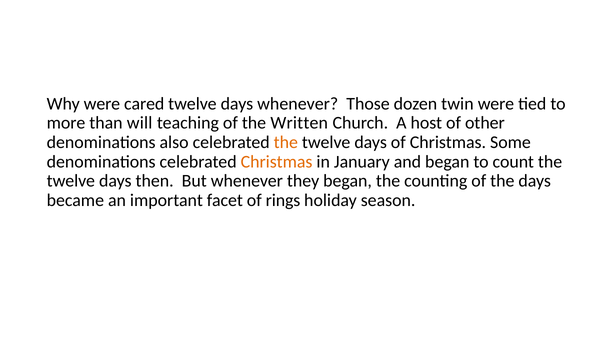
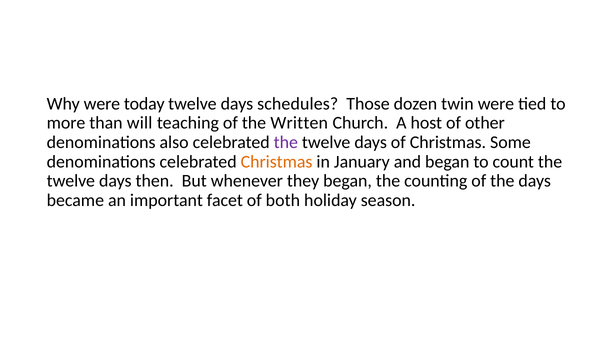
cared: cared -> today (144, 104)
days whenever: whenever -> schedules (298, 104)
the colour: orange -> purple (286, 142)
rings: rings -> both (283, 200)
